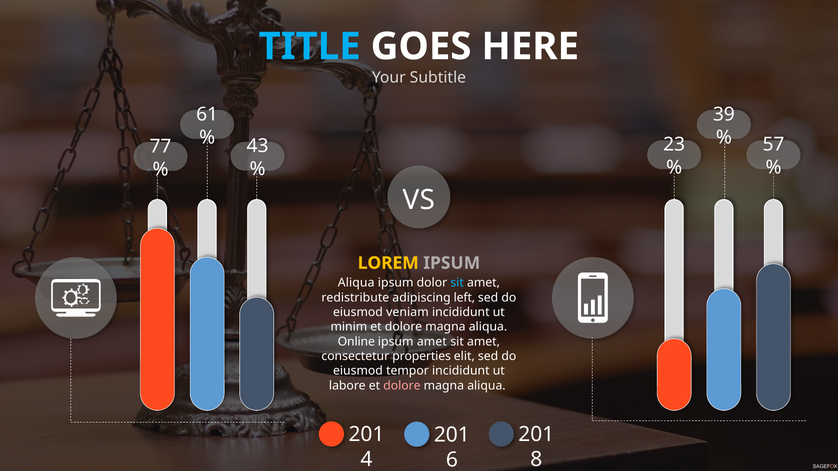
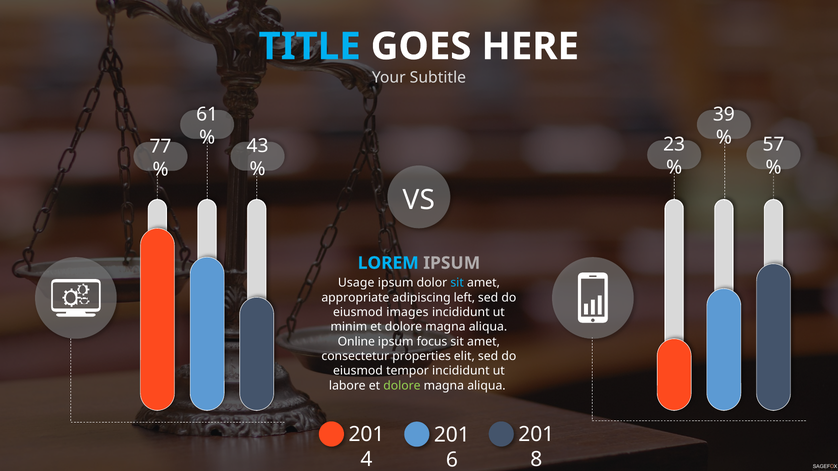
LOREM colour: yellow -> light blue (388, 263)
Aliqua: Aliqua -> Usage (356, 283)
redistribute: redistribute -> appropriate (355, 298)
veniam: veniam -> images (407, 312)
ipsum amet: amet -> focus (432, 342)
dolore colour: pink -> light green (402, 386)
